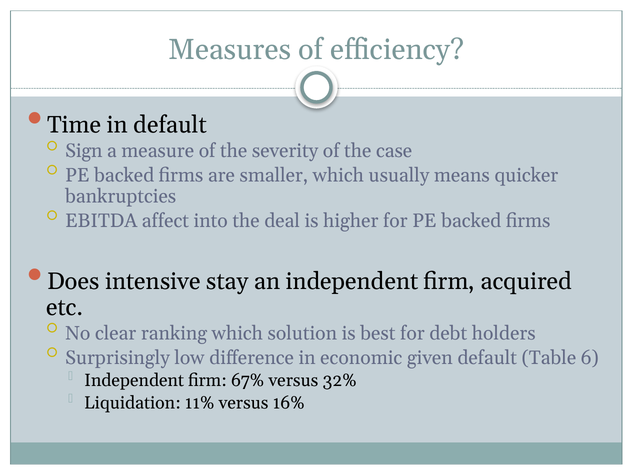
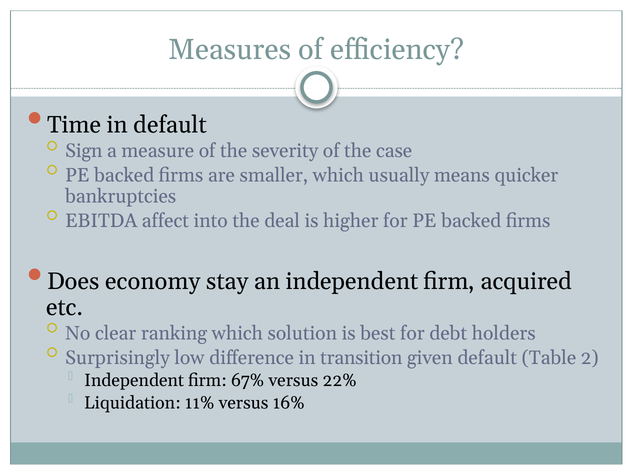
intensive: intensive -> economy (153, 281)
economic: economic -> transition (361, 358)
6: 6 -> 2 (590, 358)
32%: 32% -> 22% (340, 380)
